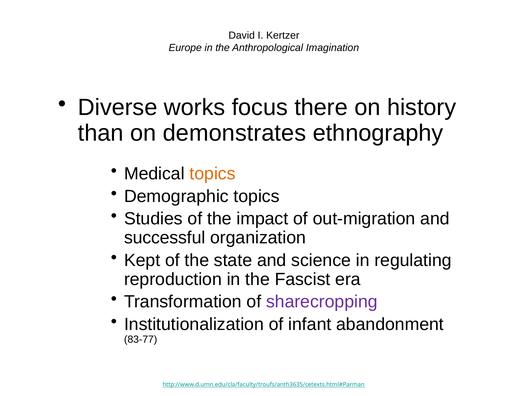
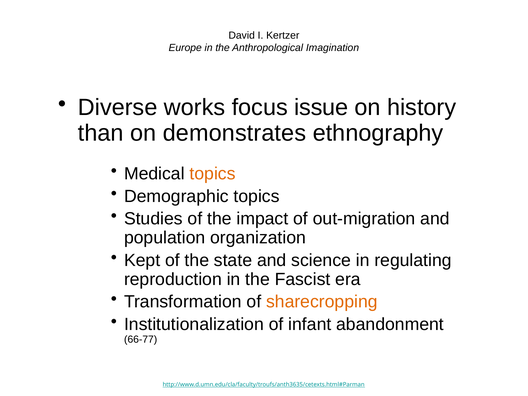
there: there -> issue (321, 108)
successful: successful -> population (165, 238)
sharecropping colour: purple -> orange (322, 302)
83-77: 83-77 -> 66-77 (141, 339)
